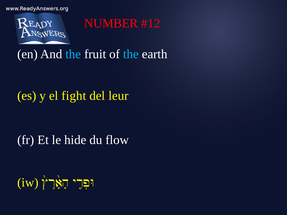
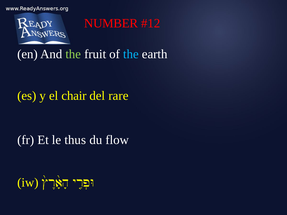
the colour: light blue -> light green (73, 54)
fight: fight -> chair (74, 96)
leur: leur -> rare (118, 96)
hide: hide -> thus (75, 140)
